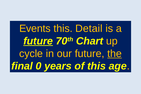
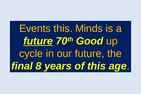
Detail: Detail -> Minds (89, 29)
Chart: Chart -> Good (90, 41)
the underline: present -> none (115, 54)
0: 0 -> 8 (39, 66)
